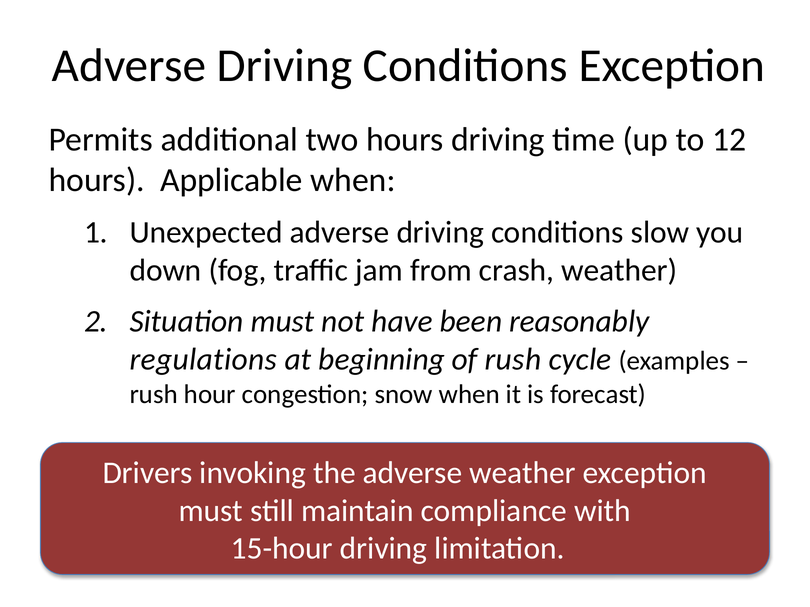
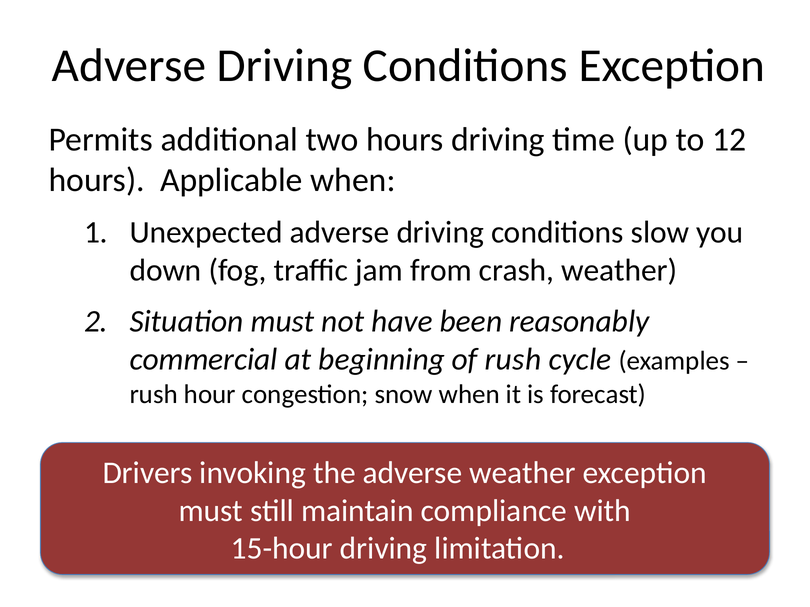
regulations: regulations -> commercial (204, 360)
